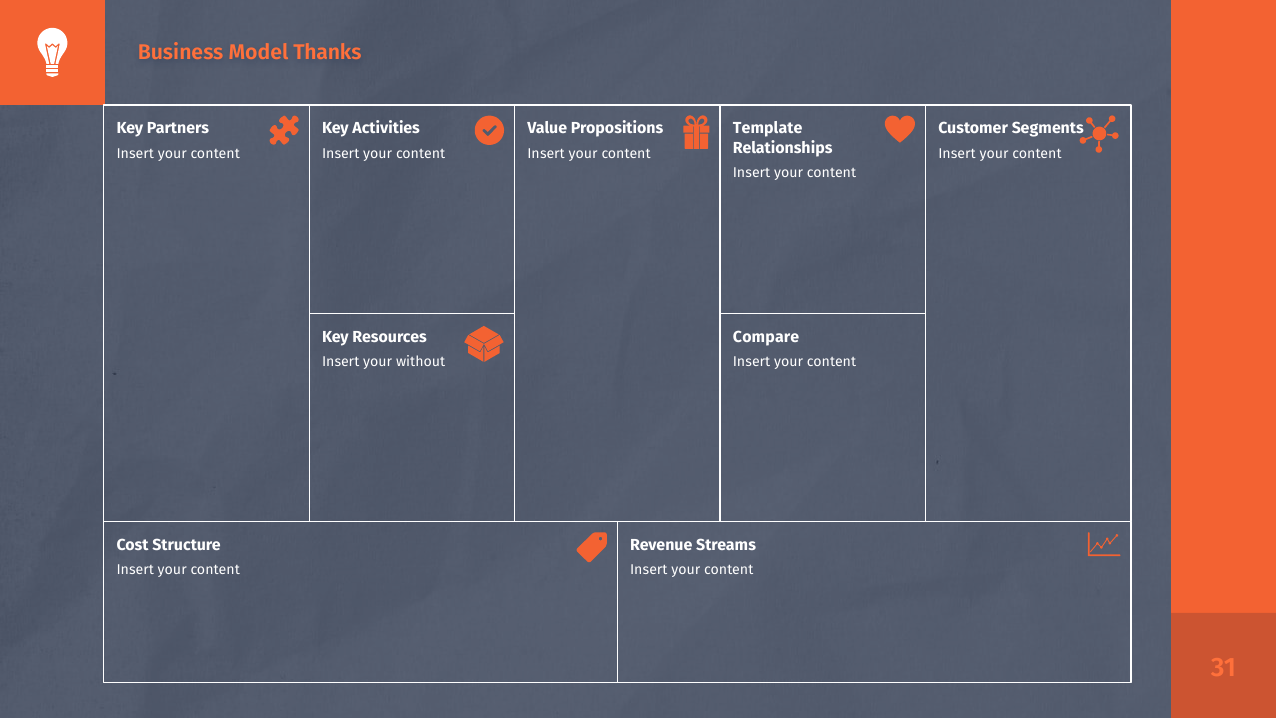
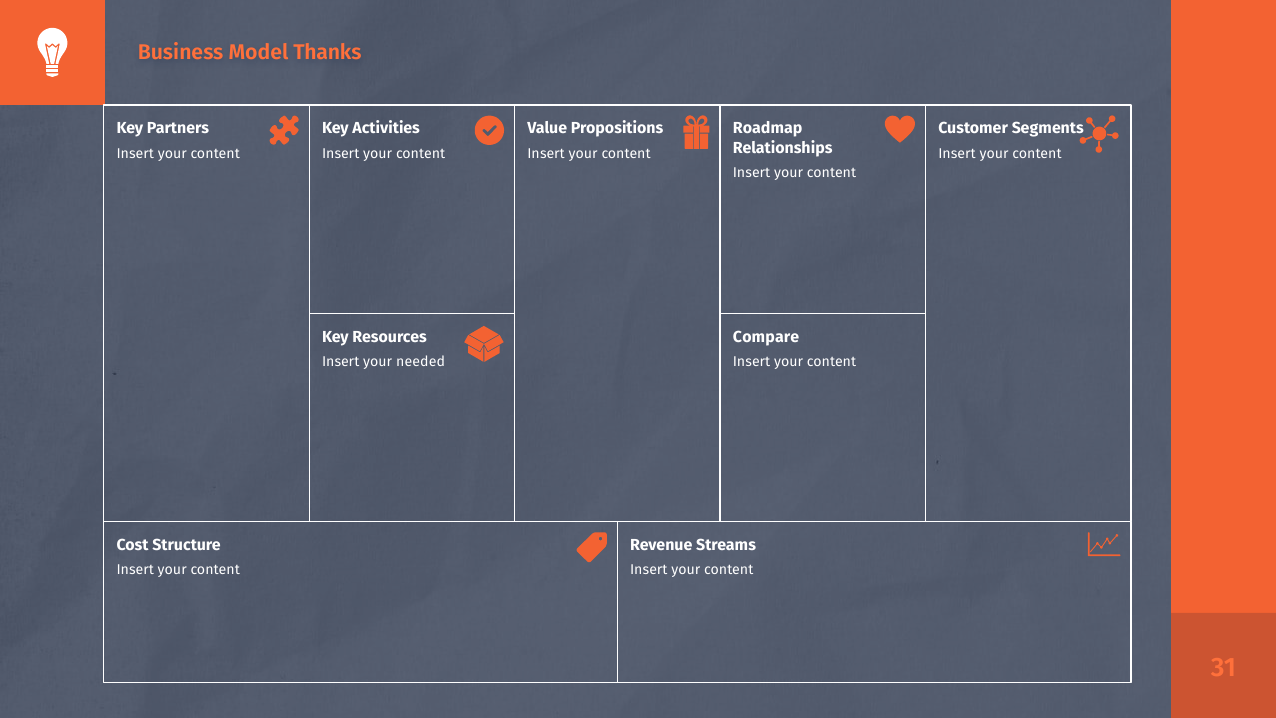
Template: Template -> Roadmap (768, 129)
without: without -> needed (421, 362)
